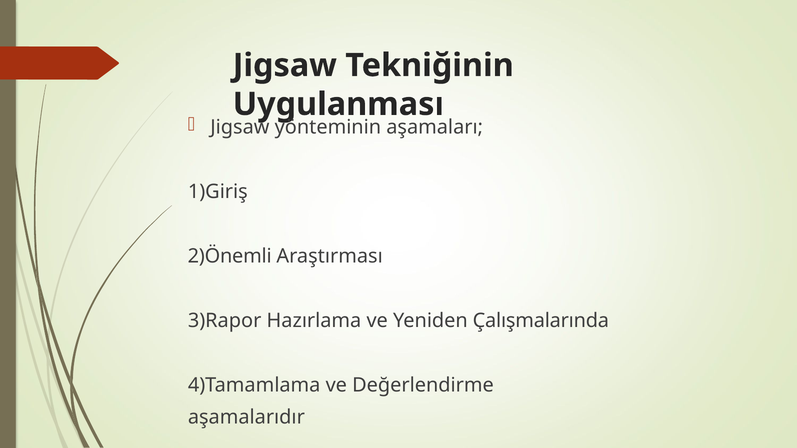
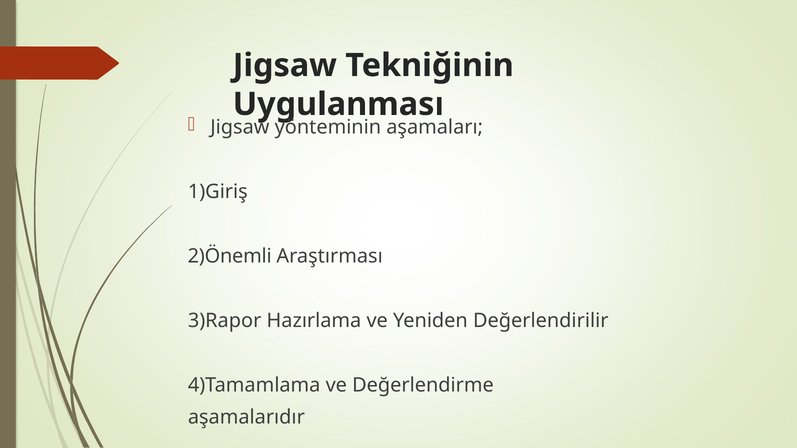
Çalışmalarında: Çalışmalarında -> Değerlendirilir (541, 321)
